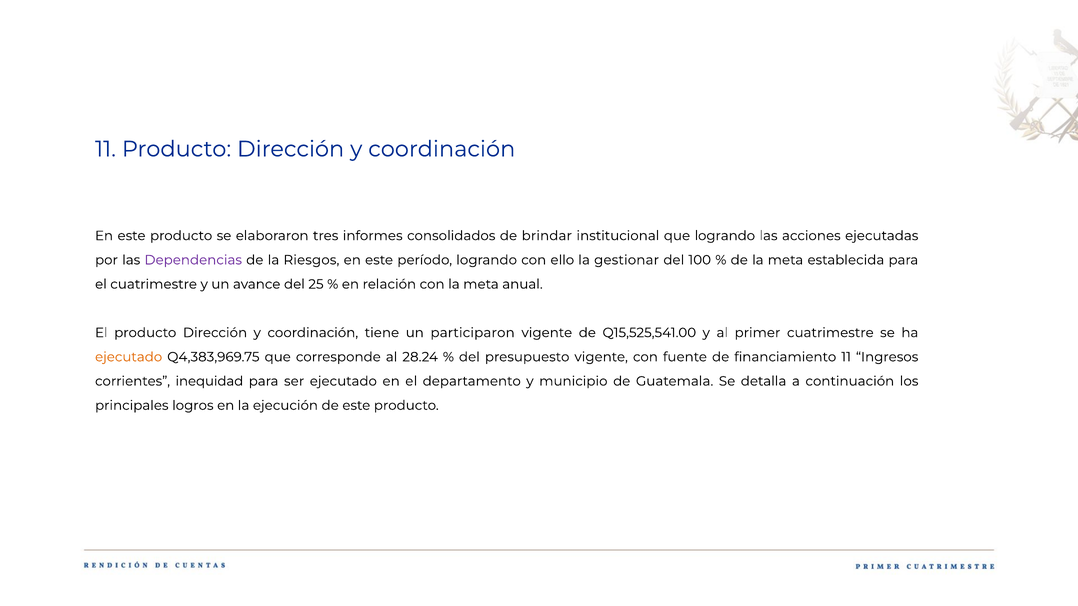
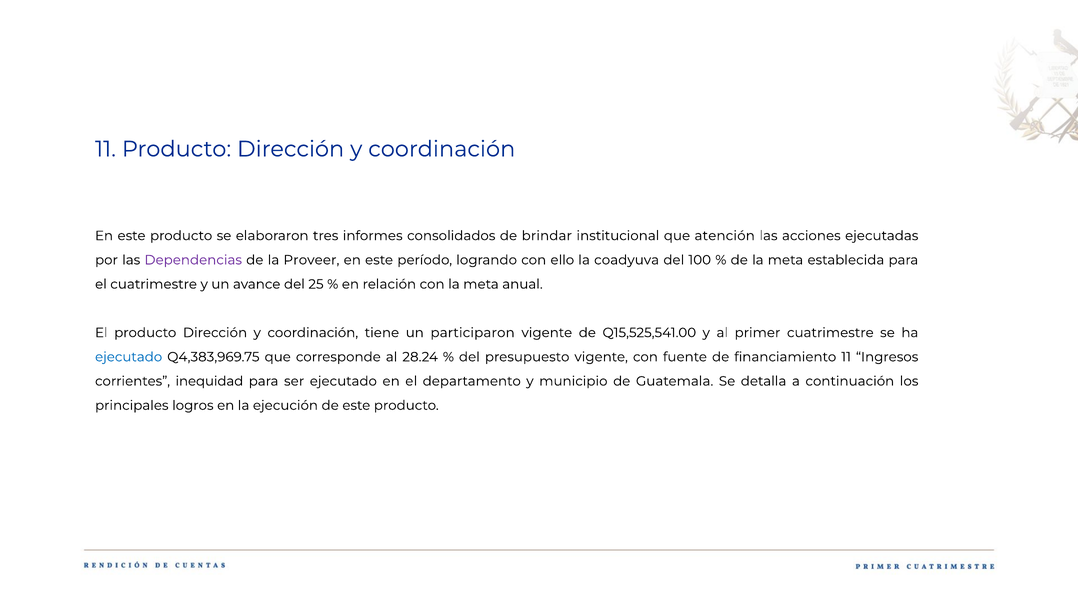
que logrando: logrando -> atención (725, 236)
Riesgos: Riesgos -> Proveer (311, 260)
gestionar: gestionar -> coadyuva (627, 260)
ejecutado colour: orange -> blue (129, 357)
